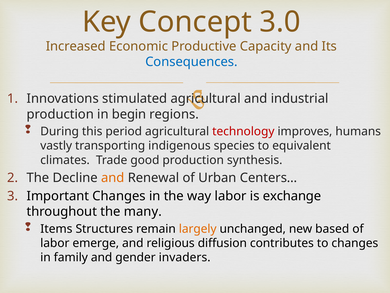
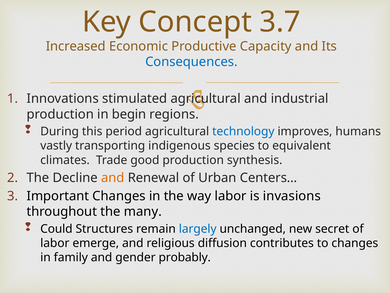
3.0: 3.0 -> 3.7 (280, 22)
technology colour: red -> blue (243, 131)
exchange: exchange -> invasions (292, 196)
Items: Items -> Could (56, 228)
largely colour: orange -> blue (198, 228)
based: based -> secret (332, 228)
invaders: invaders -> probably (185, 257)
